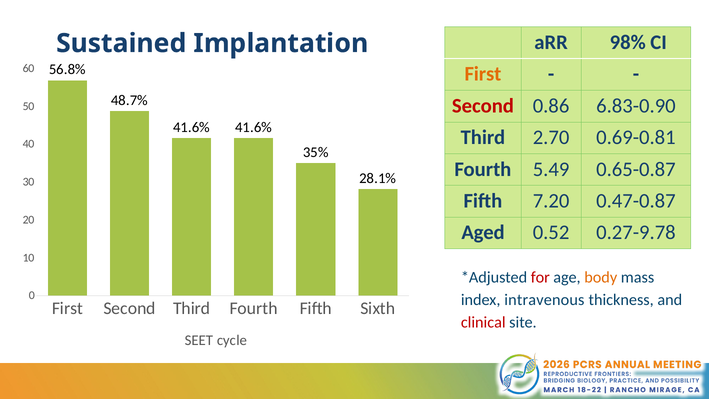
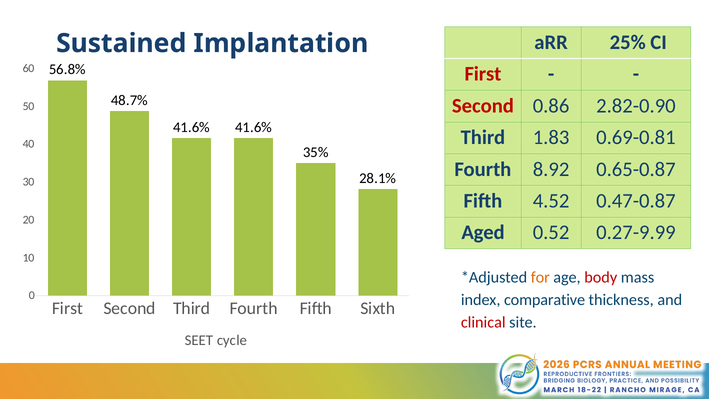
98%: 98% -> 25% (628, 42)
First colour: orange -> red (483, 74)
6.83-0.90: 6.83-0.90 -> 2.82-0.90 (636, 106)
2.70: 2.70 -> 1.83 (551, 137)
5.49: 5.49 -> 8.92 (551, 169)
7.20: 7.20 -> 4.52 (551, 201)
0.27-9.78: 0.27-9.78 -> 0.27-9.99 (636, 233)
for colour: red -> orange (540, 277)
body colour: orange -> red (601, 277)
intravenous: intravenous -> comparative (545, 300)
